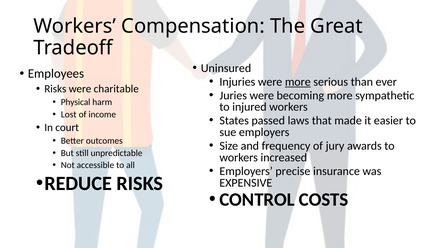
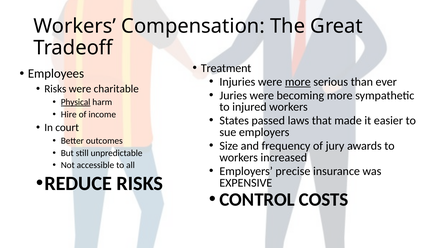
Uninsured: Uninsured -> Treatment (226, 68)
Physical underline: none -> present (76, 102)
Lost: Lost -> Hire (69, 114)
